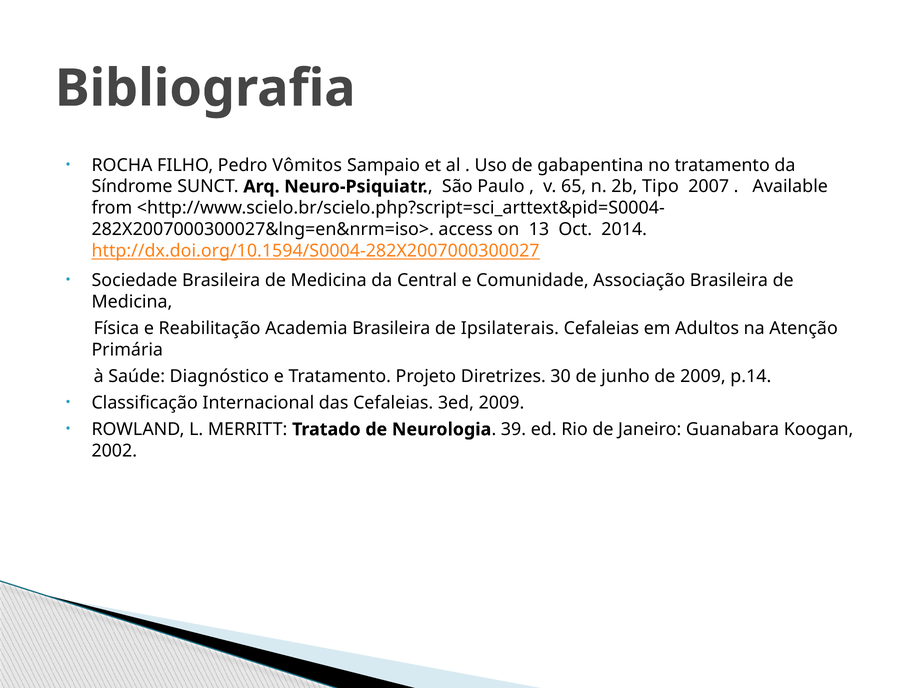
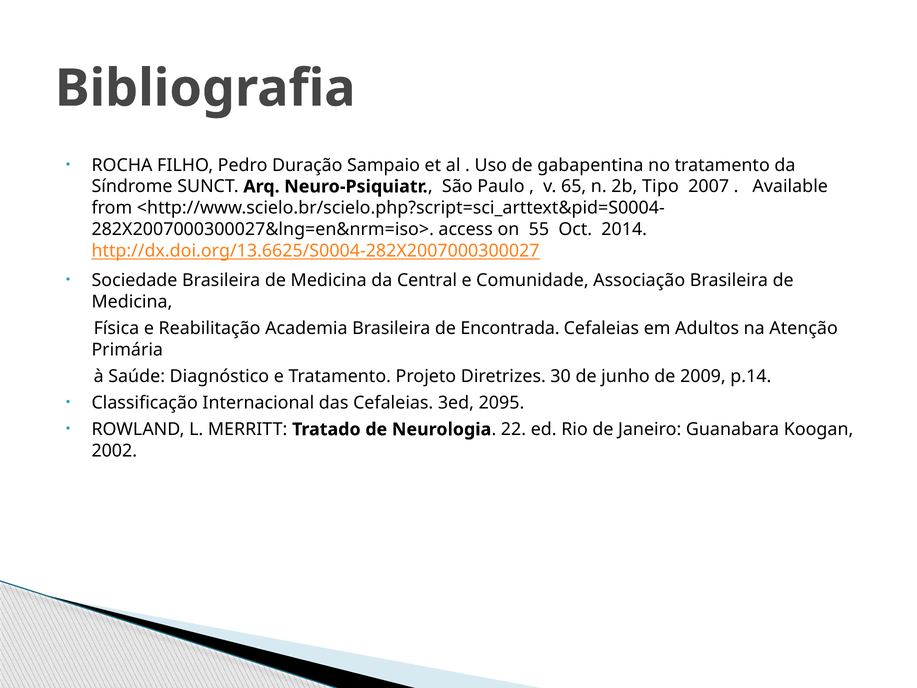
Vômitos: Vômitos -> Duração (307, 165)
13: 13 -> 55 (539, 229)
http://dx.doi.org/10.1594/S0004-282X2007000300027: http://dx.doi.org/10.1594/S0004-282X2007000300027 -> http://dx.doi.org/13.6625/S0004-282X2007000300027 (316, 251)
Ipsilaterais: Ipsilaterais -> Encontrada (510, 328)
3ed 2009: 2009 -> 2095 (501, 403)
39: 39 -> 22 (513, 429)
